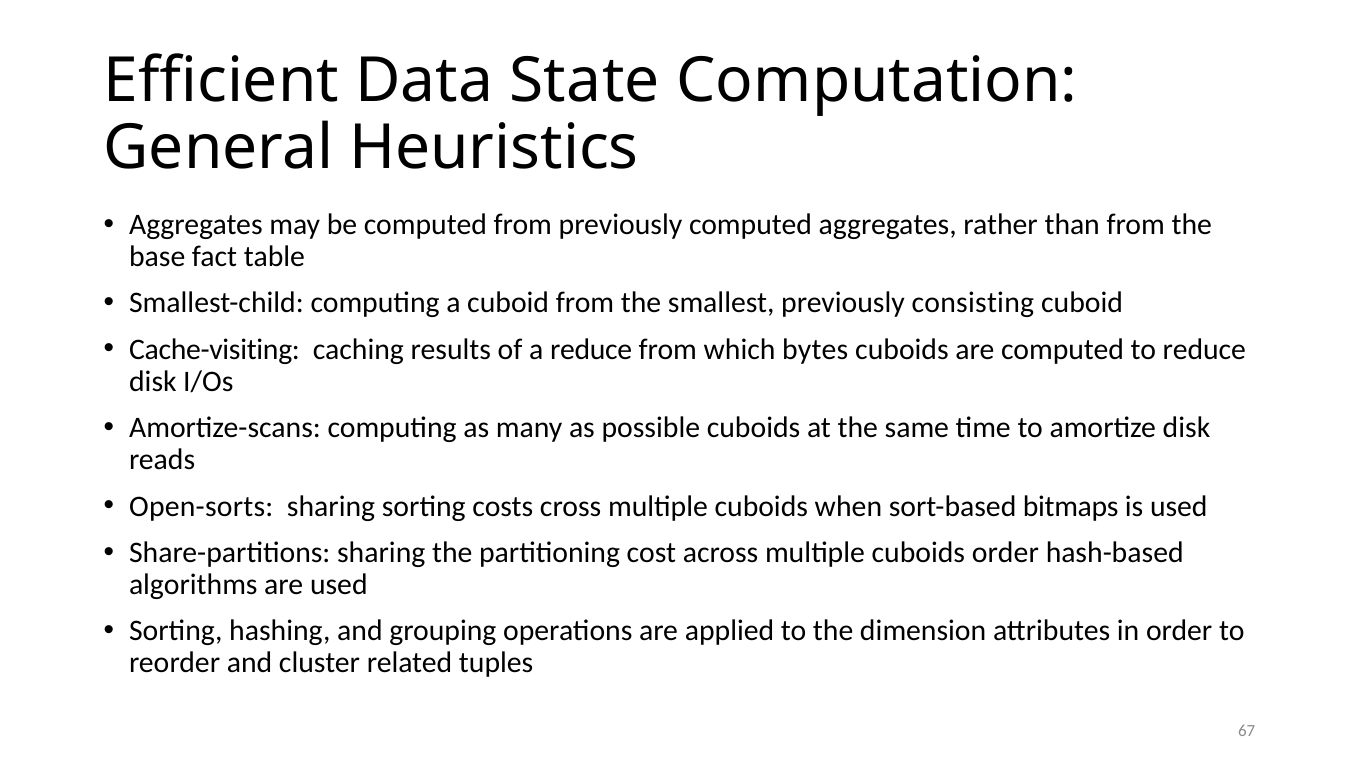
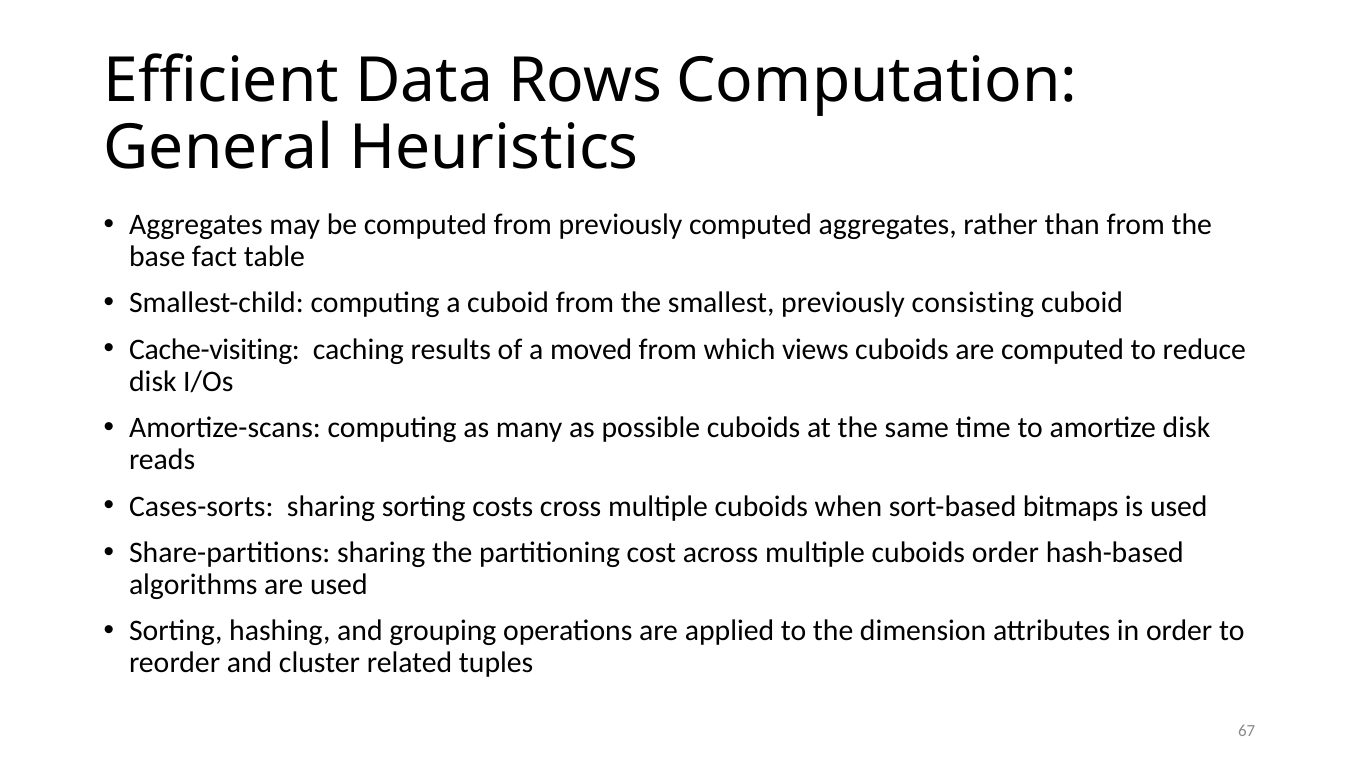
State: State -> Rows (585, 81)
a reduce: reduce -> moved (591, 349)
bytes: bytes -> views (815, 349)
Open-sorts: Open-sorts -> Cases-sorts (201, 506)
